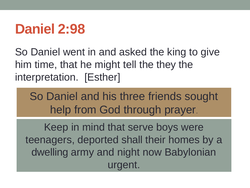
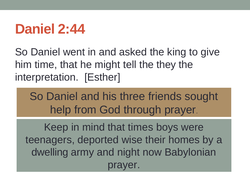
2:98: 2:98 -> 2:44 (71, 29)
serve: serve -> times (141, 127)
shall: shall -> wise (132, 139)
urgent: urgent -> prayer (124, 164)
